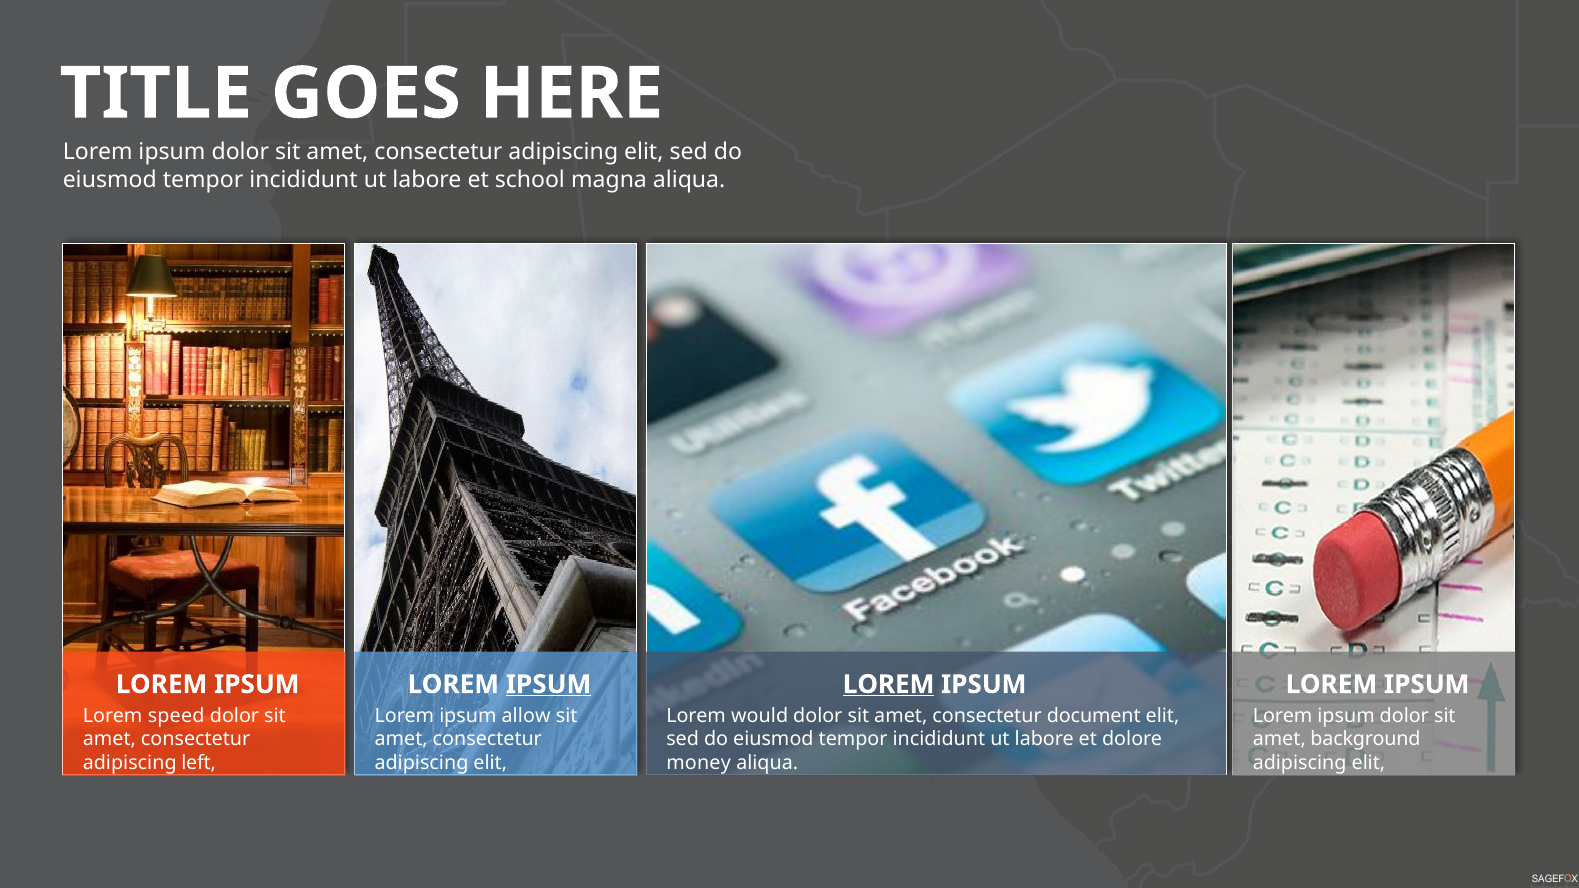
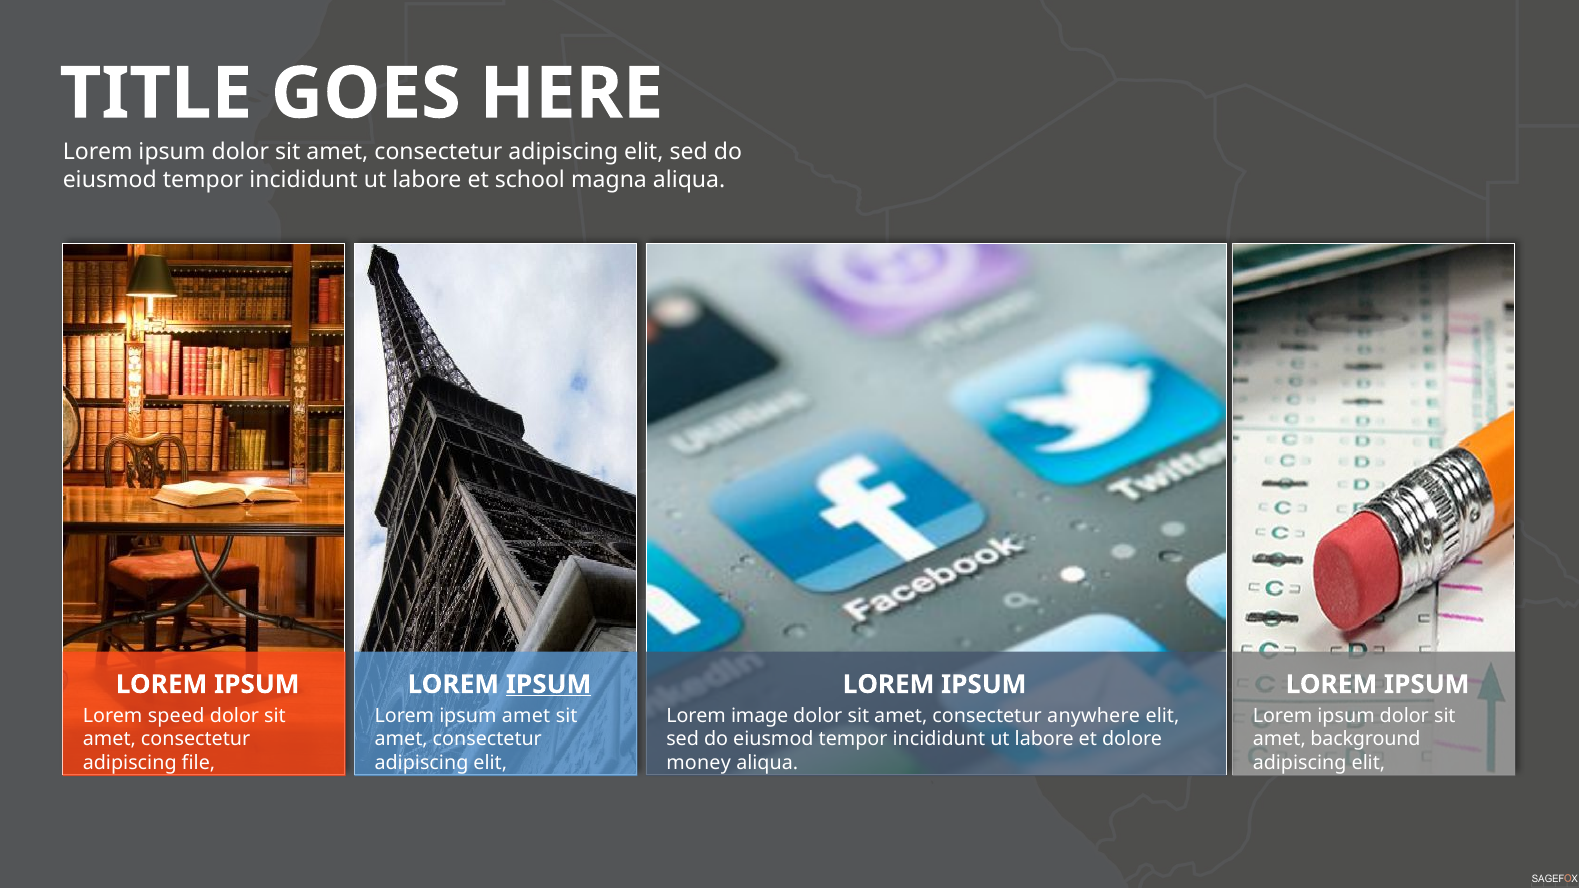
LOREM underline: present -> none (889, 685)
ipsum allow: allow -> amet (526, 716)
would: would -> image (760, 716)
document: document -> anywhere (1094, 716)
left: left -> file (198, 763)
